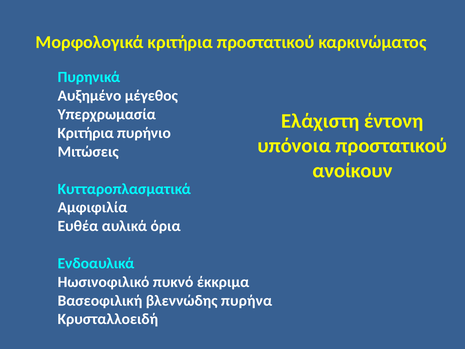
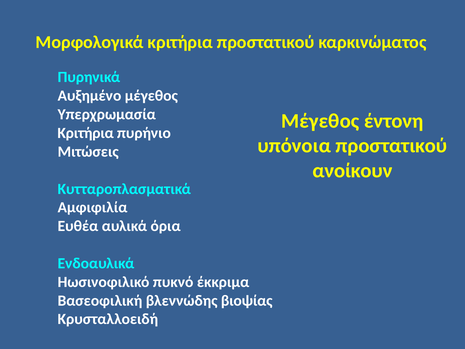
Ελάχιστη: Ελάχιστη -> Μέγεθος (320, 121)
πυρήνα: πυρήνα -> βιοψίας (247, 300)
